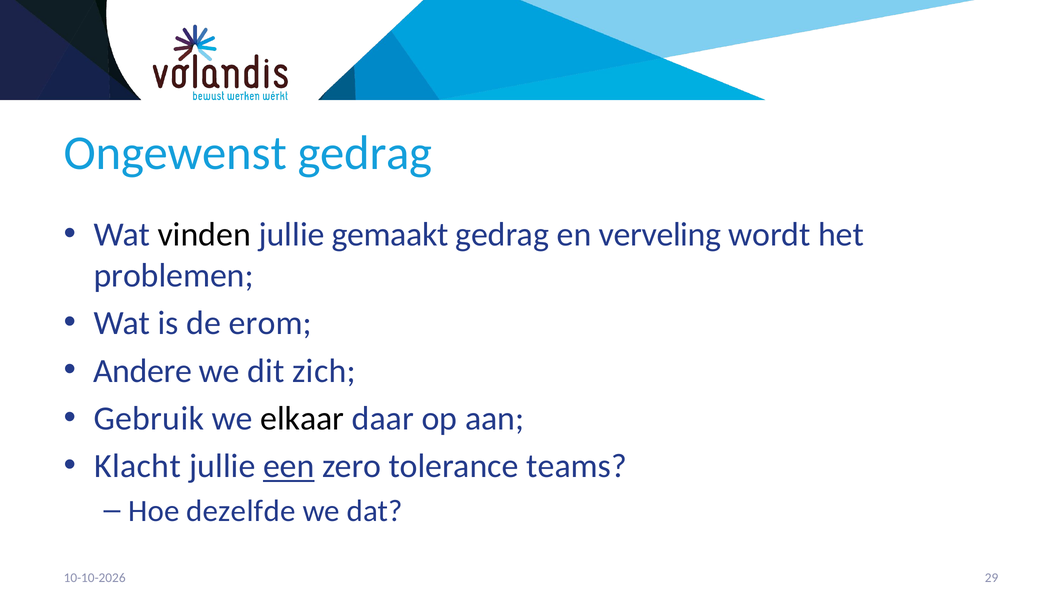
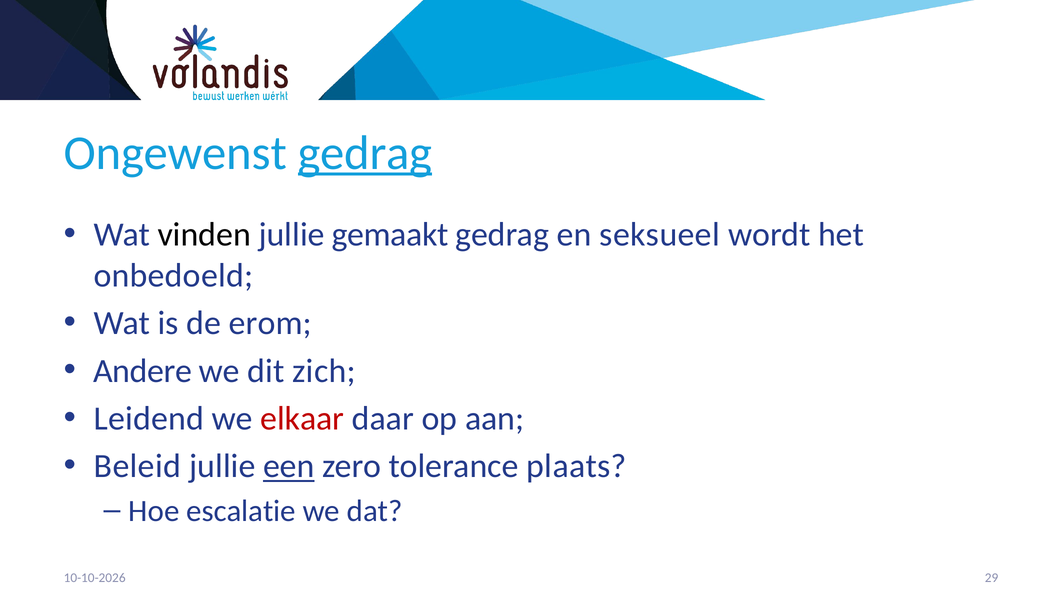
gedrag underline: none -> present (365, 153)
verveling: verveling -> seksueel (660, 235)
problemen: problemen -> onbedoeld (173, 276)
Gebruik: Gebruik -> Leidend (149, 419)
elkaar colour: black -> red (302, 419)
Klacht: Klacht -> Beleid (137, 467)
teams: teams -> plaats (577, 467)
dezelfde: dezelfde -> escalatie (241, 512)
